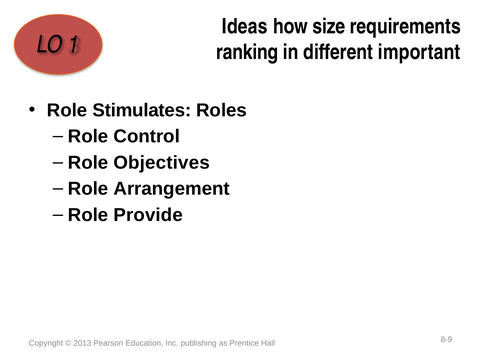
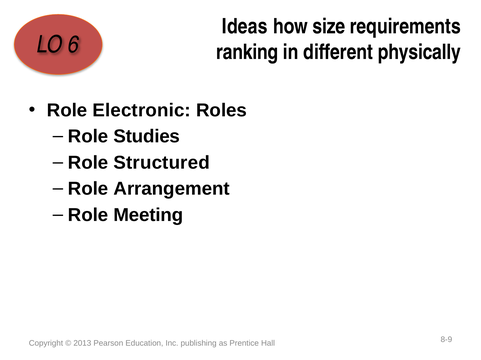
1: 1 -> 6 (73, 45)
important: important -> physically (419, 52)
Stimulates: Stimulates -> Electronic (142, 111)
Control: Control -> Studies (147, 137)
Objectives: Objectives -> Structured (162, 163)
Provide: Provide -> Meeting (148, 215)
